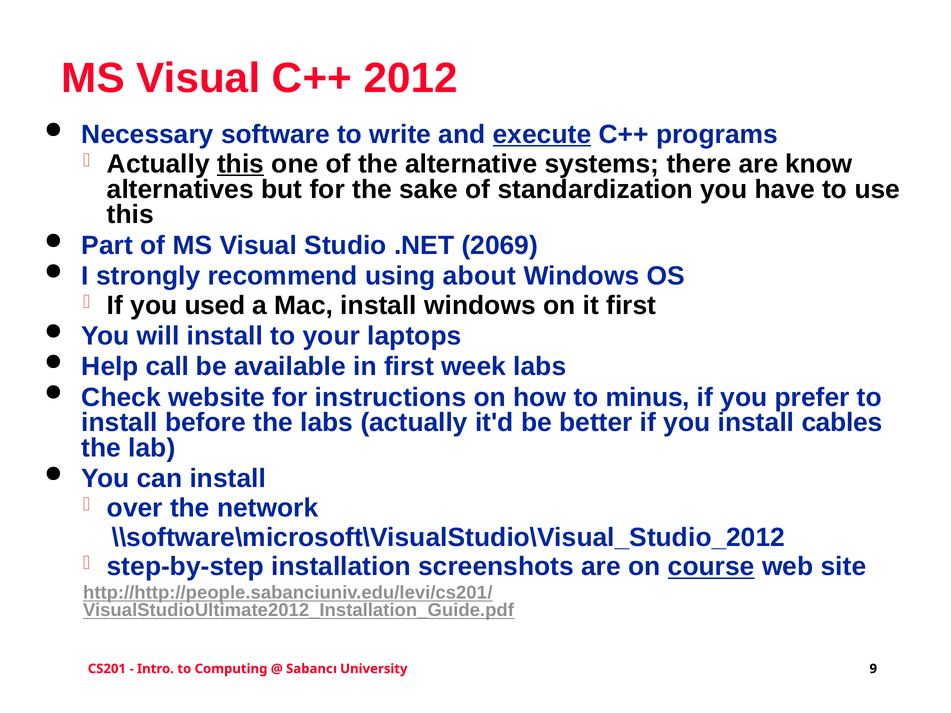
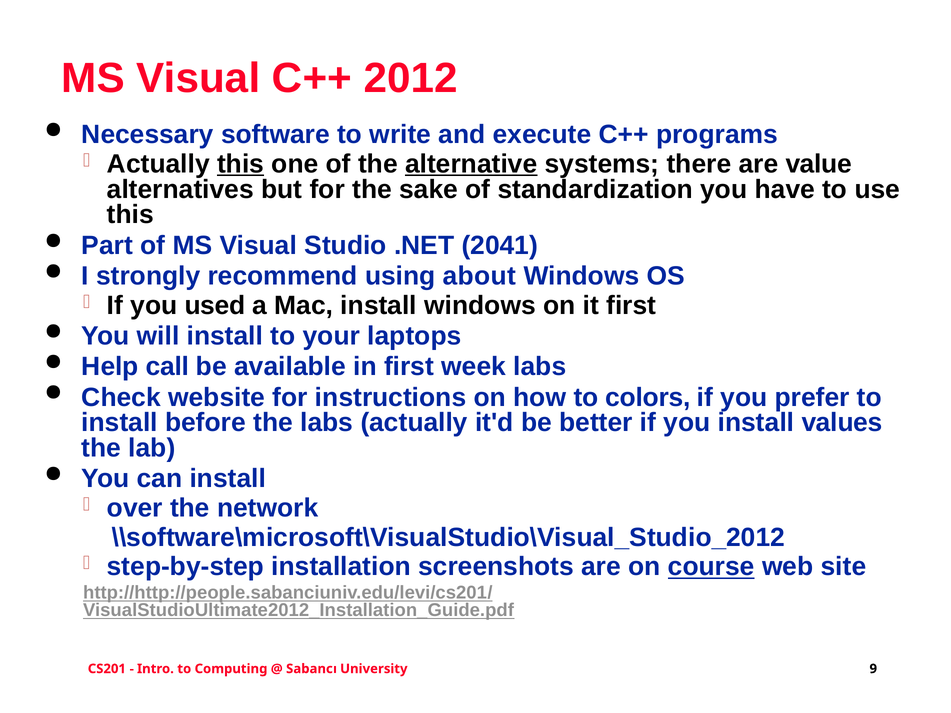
execute underline: present -> none (542, 135)
alternative underline: none -> present (471, 164)
know: know -> value (819, 164)
2069: 2069 -> 2041 (500, 245)
minus: minus -> colors (648, 397)
cables: cables -> values (842, 423)
